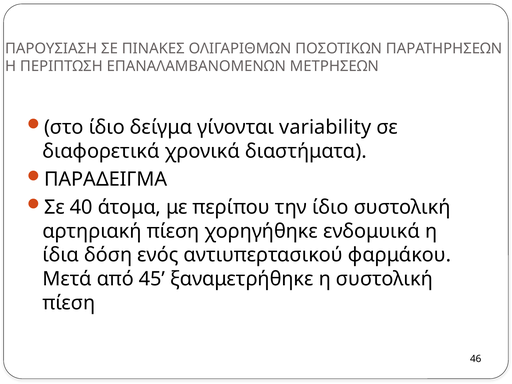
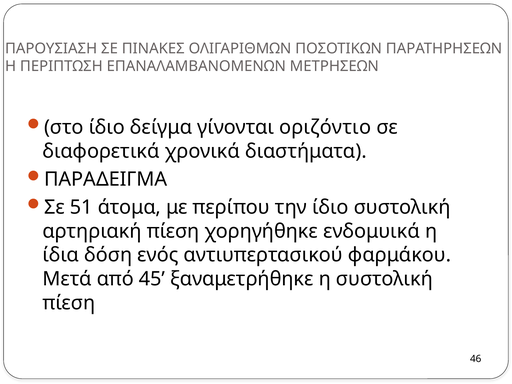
variability: variability -> οριζόντιο (325, 127)
40: 40 -> 51 (81, 207)
